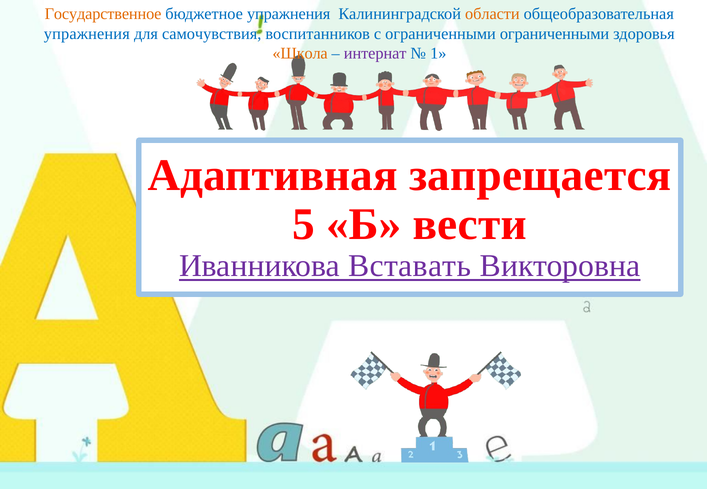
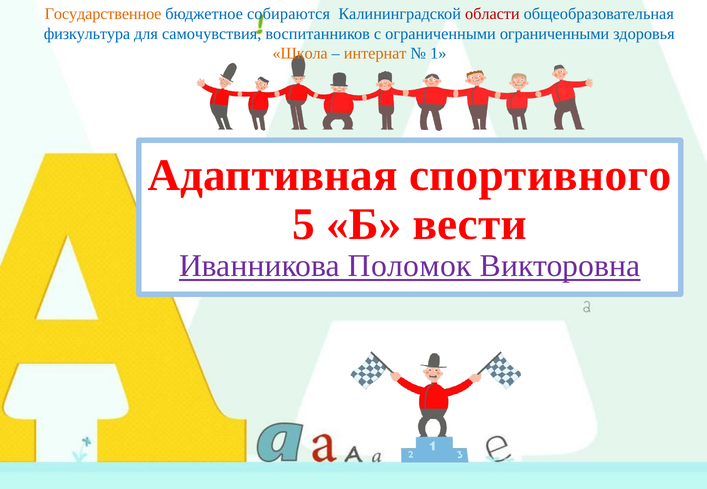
бюджетное упражнения: упражнения -> собираются (289, 14)
области colour: orange -> red (492, 14)
упражнения: упражнения -> физкультура (87, 34)
интернат colour: purple -> orange (375, 53)
запрещается: запрещается -> спортивного (540, 176)
Вставать: Вставать -> Поломок (410, 266)
